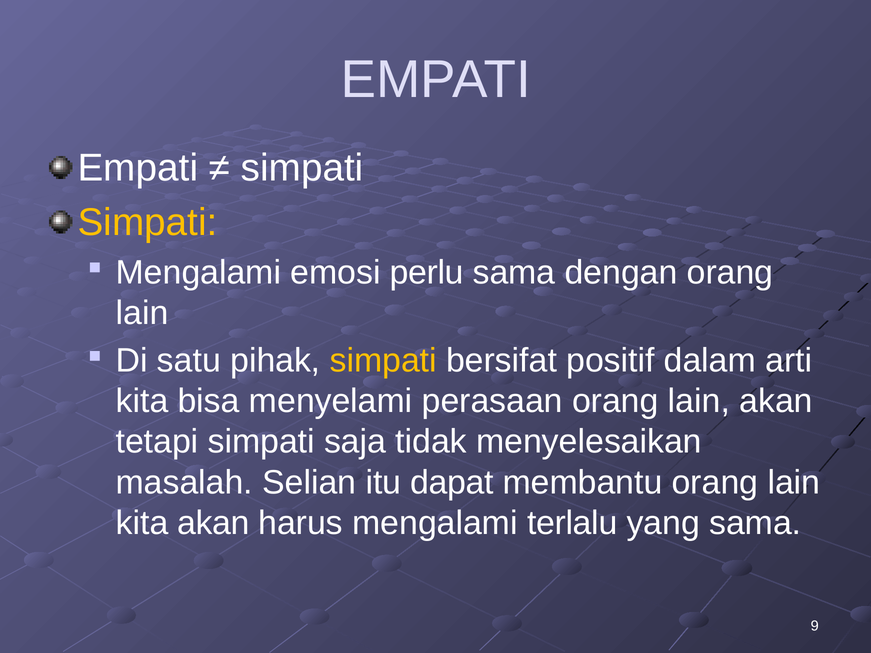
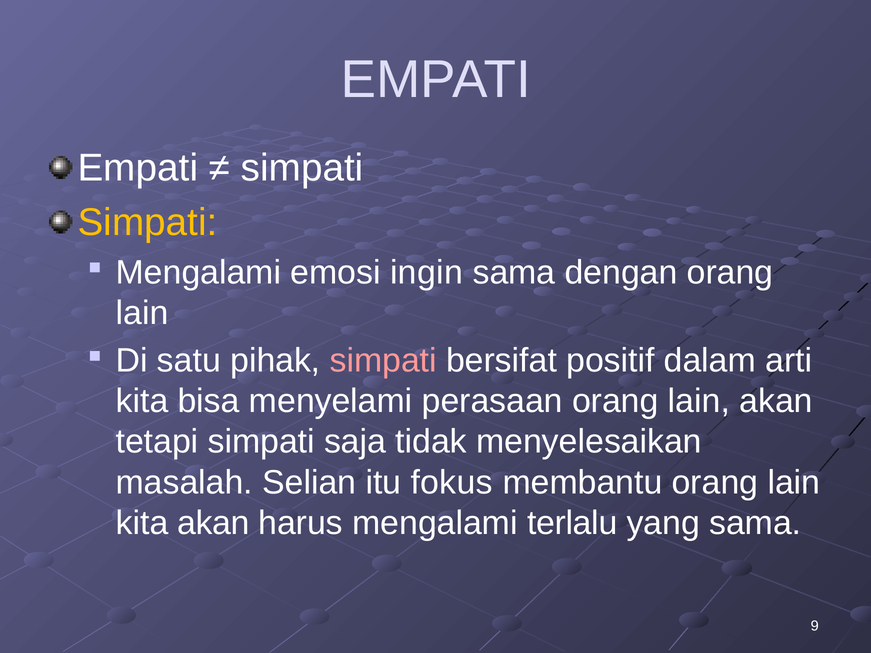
perlu: perlu -> ingin (426, 272)
simpati colour: yellow -> pink (383, 361)
dapat: dapat -> fokus (452, 483)
